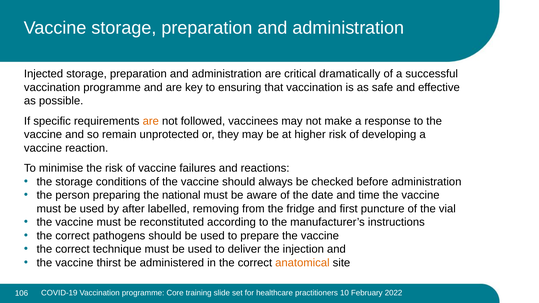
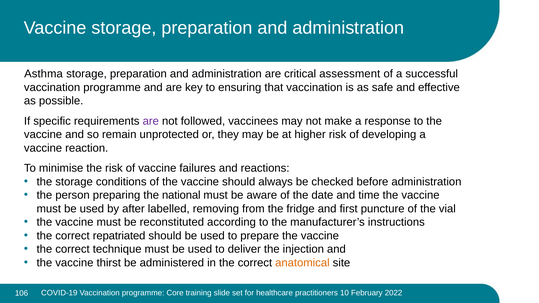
Injected: Injected -> Asthma (43, 74)
dramatically: dramatically -> assessment (350, 74)
are colour: orange -> purple (151, 121)
pathogens: pathogens -> repatriated (119, 236)
